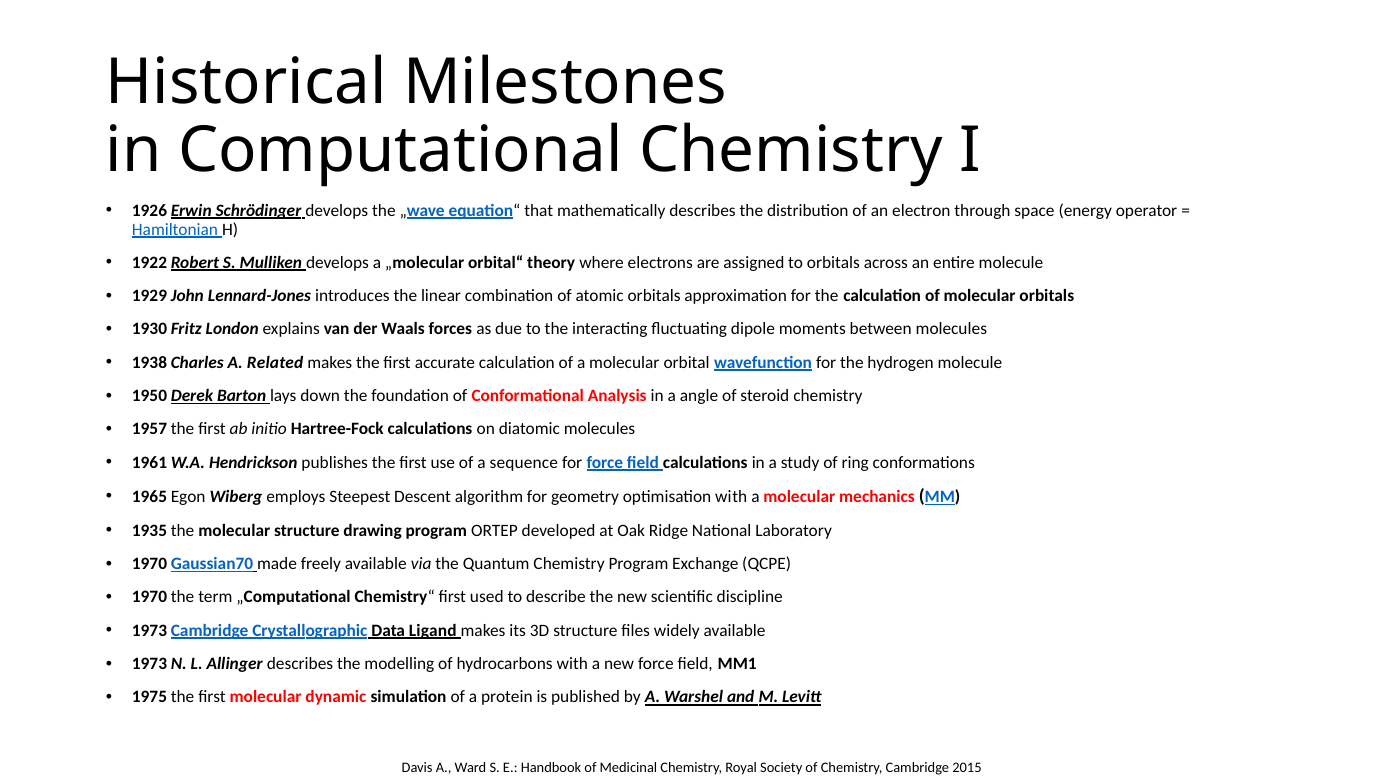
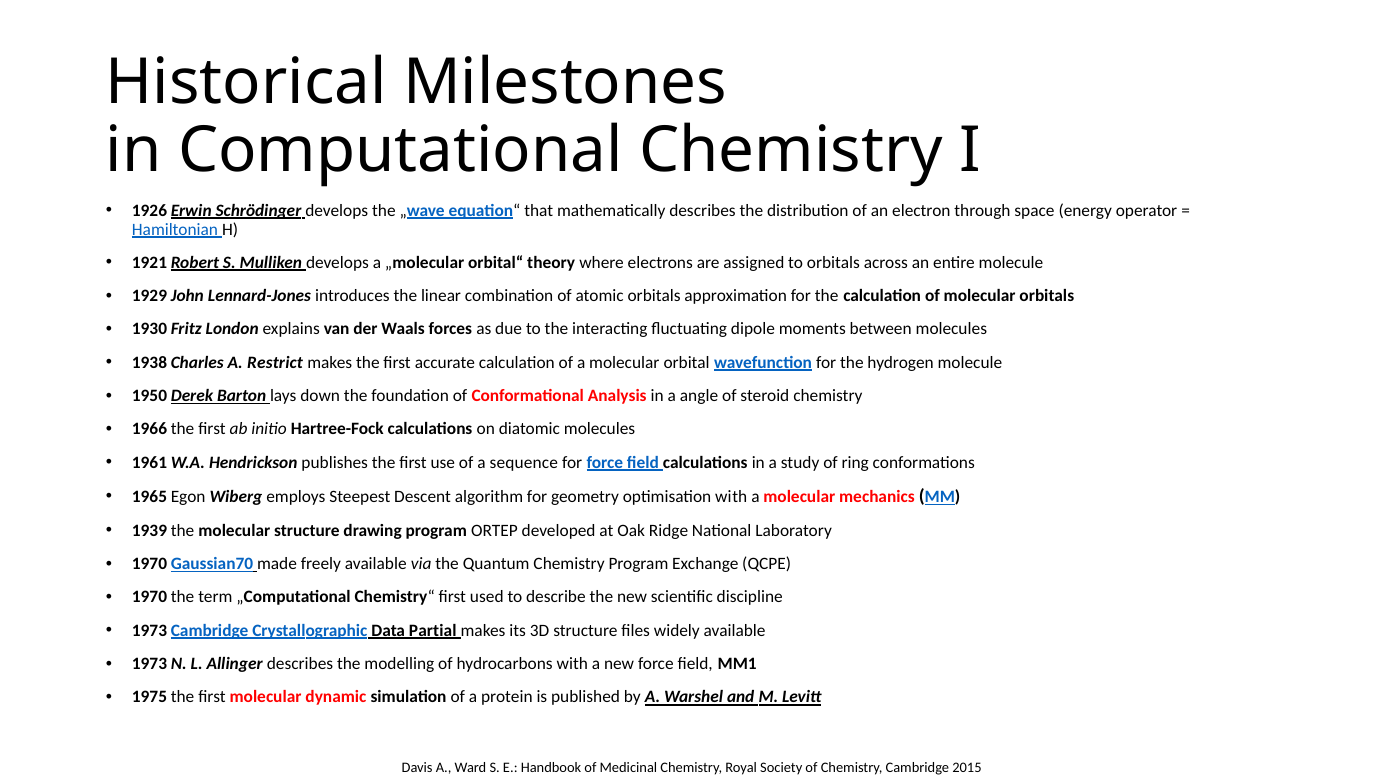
1922: 1922 -> 1921 (149, 263)
Related: Related -> Restrict (275, 363)
1957: 1957 -> 1966 (149, 429)
1935: 1935 -> 1939 (149, 531)
Ligand: Ligand -> Partial (433, 631)
